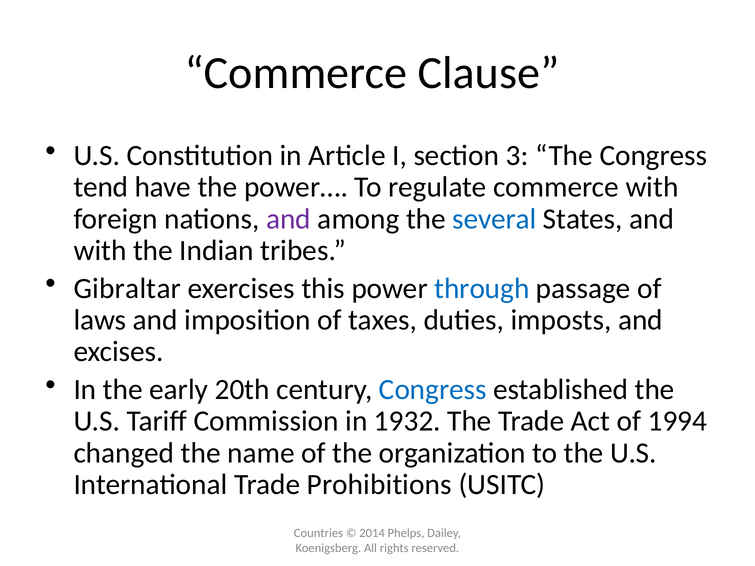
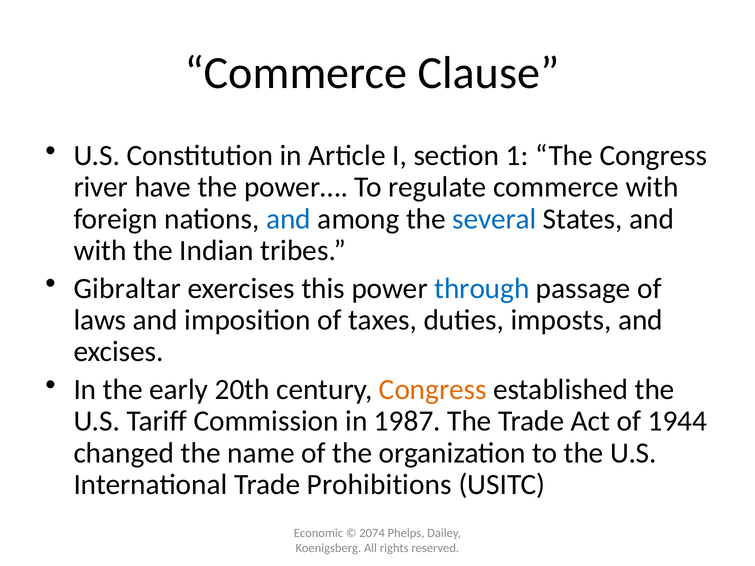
3: 3 -> 1 (517, 156)
tend: tend -> river (101, 187)
and colour: purple -> blue (288, 219)
Congress colour: blue -> orange (433, 390)
1932: 1932 -> 1987 (407, 421)
1994: 1994 -> 1944 (677, 421)
Countries: Countries -> Economic (318, 533)
2014: 2014 -> 2074 (372, 533)
